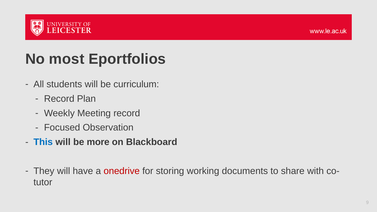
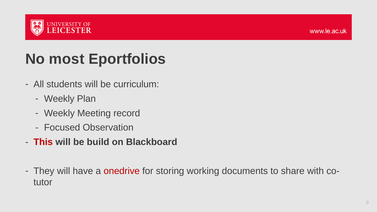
Record: Record -> Weekly (59, 99)
This colour: blue -> red (43, 142)
more: more -> build (98, 142)
